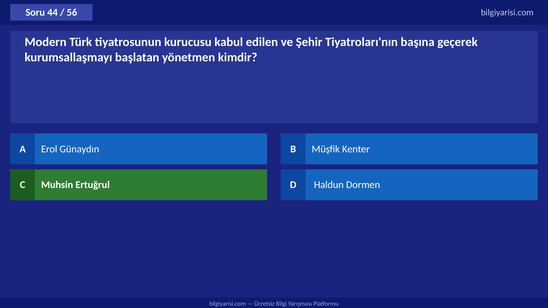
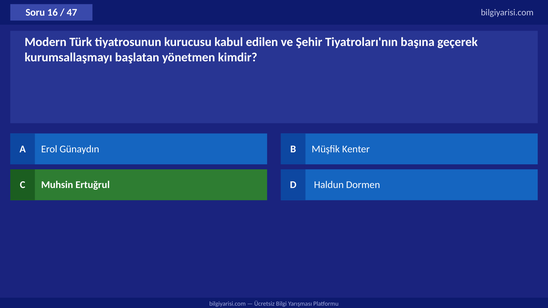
44: 44 -> 16 (53, 13)
56: 56 -> 47 (72, 13)
